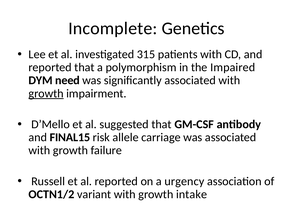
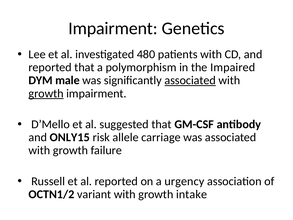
Incomplete: Incomplete -> Impairment (113, 28)
315: 315 -> 480 (146, 54)
need: need -> male (67, 80)
associated underline: none -> present (190, 80)
FINAL15: FINAL15 -> ONLY15 (70, 137)
